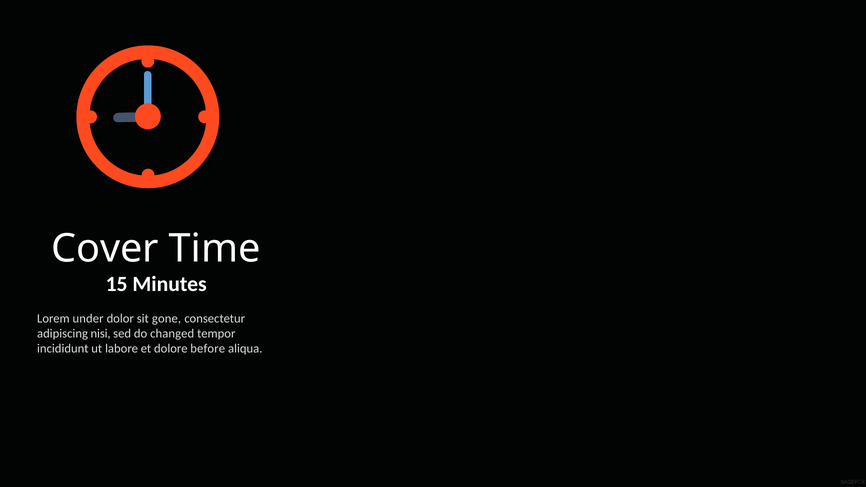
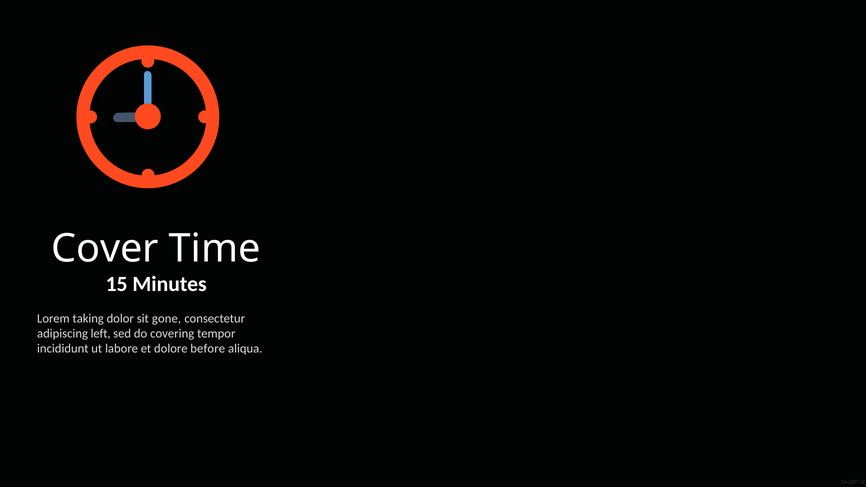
under: under -> taking (88, 318)
nisi: nisi -> left (101, 334)
changed: changed -> covering (172, 334)
